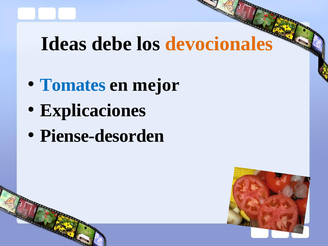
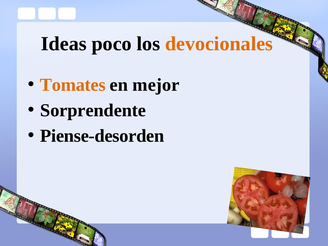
debe: debe -> poco (112, 44)
Tomates colour: blue -> orange (73, 85)
Explicaciones: Explicaciones -> Sorprendente (93, 110)
